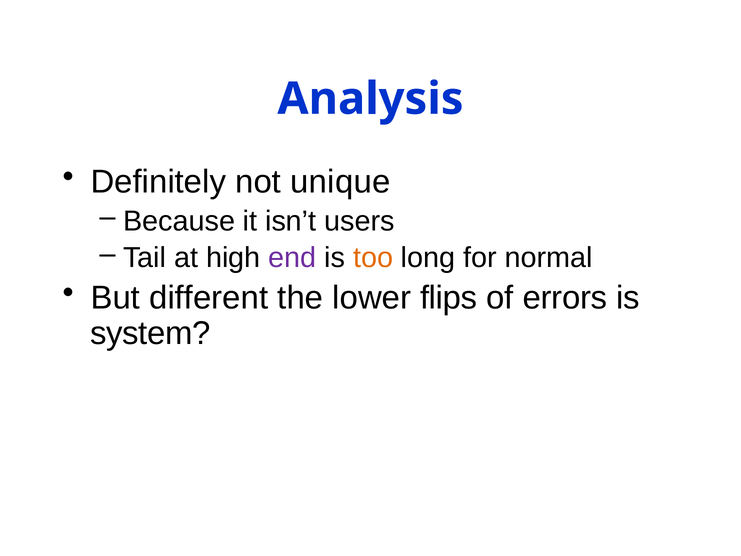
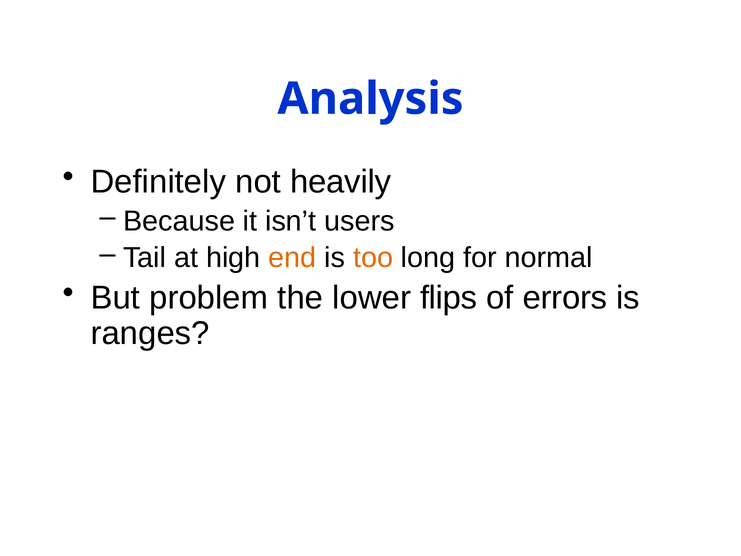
unique: unique -> heavily (341, 182)
end colour: purple -> orange (292, 258)
different: different -> problem (209, 298)
system: system -> ranges (150, 333)
